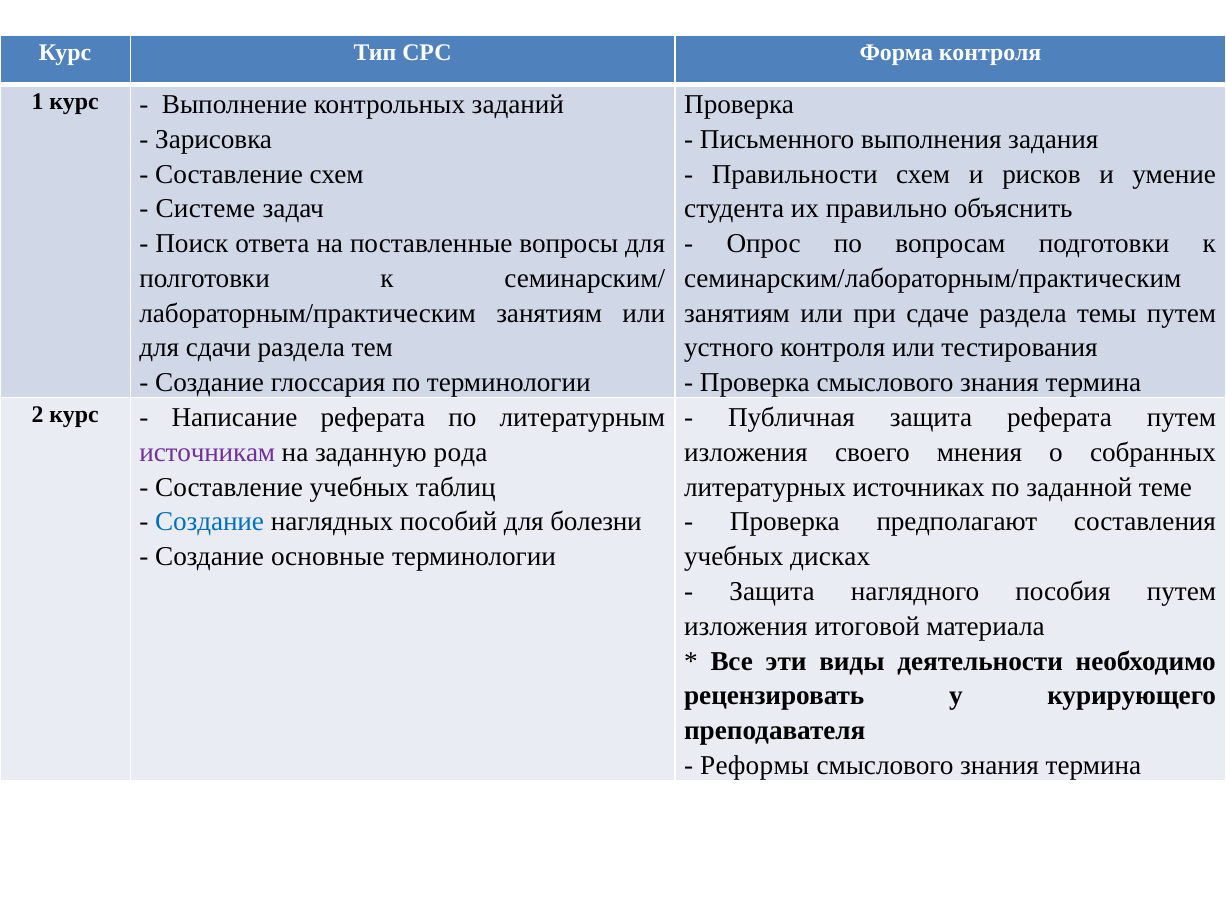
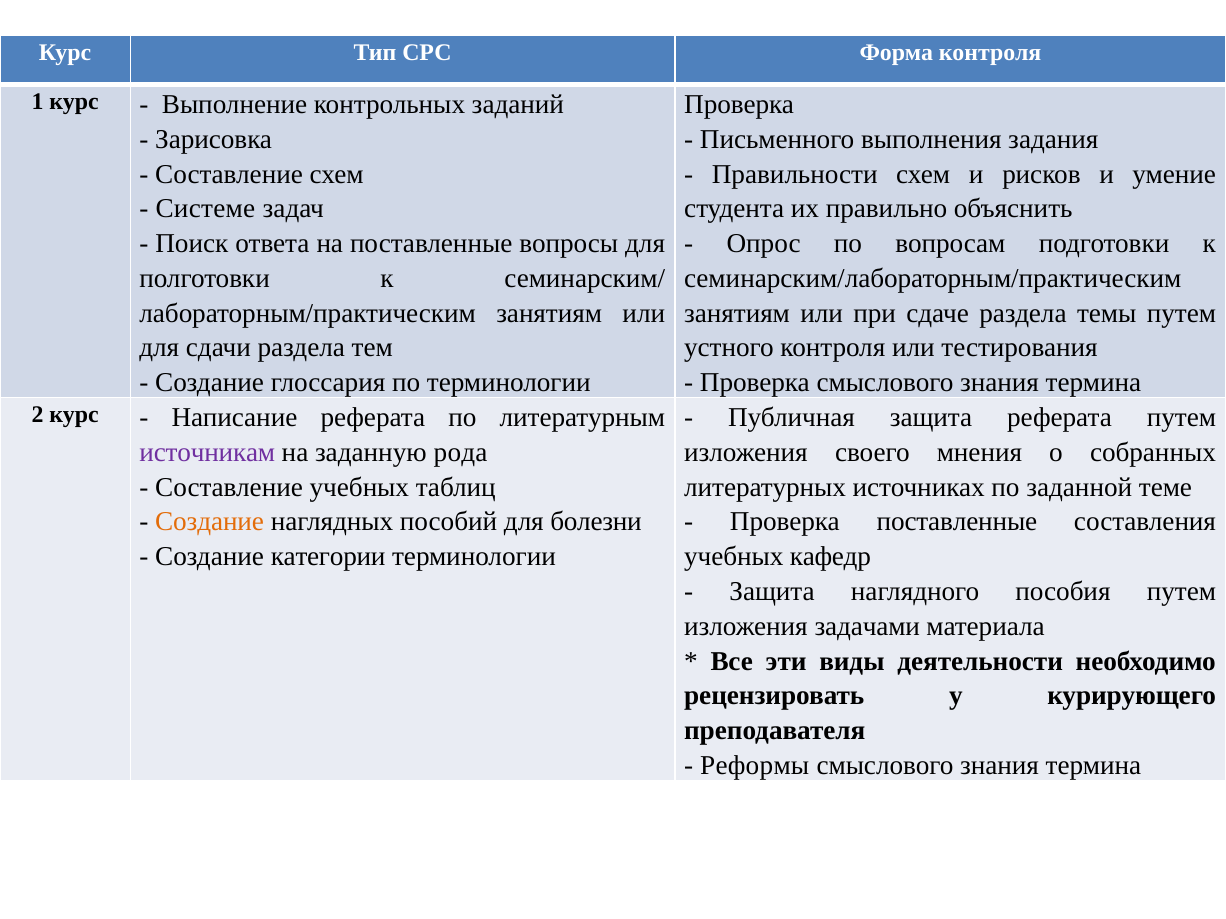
Создание colour: blue -> orange (210, 522)
Проверка предполагают: предполагают -> поставленные (957, 522)
основные: основные -> категории (328, 557)
дисках: дисках -> кафедр (830, 557)
итоговой: итоговой -> задачами (867, 627)
